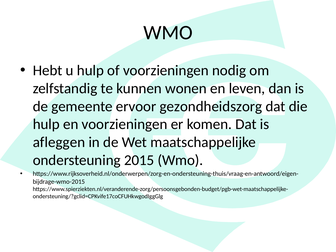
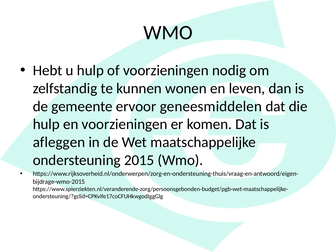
gezondheidszorg: gezondheidszorg -> geneesmiddelen (211, 106)
